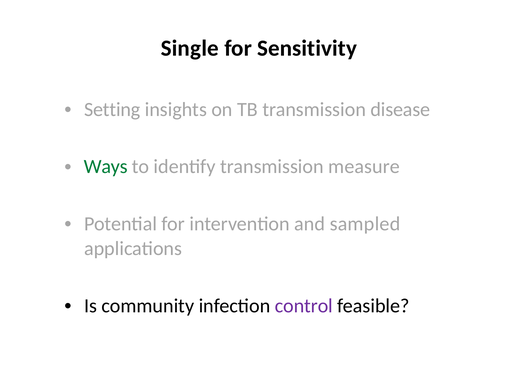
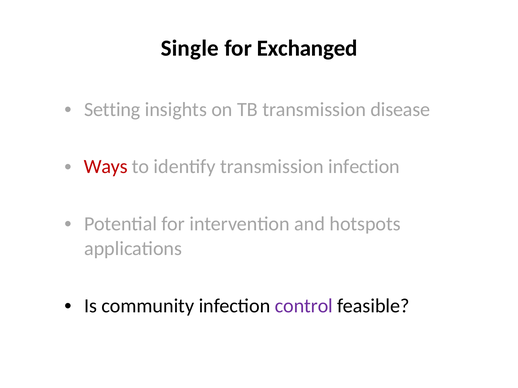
Sensitivity: Sensitivity -> Exchanged (307, 48)
Ways colour: green -> red (106, 167)
transmission measure: measure -> infection (364, 167)
sampled: sampled -> hotspots (365, 224)
